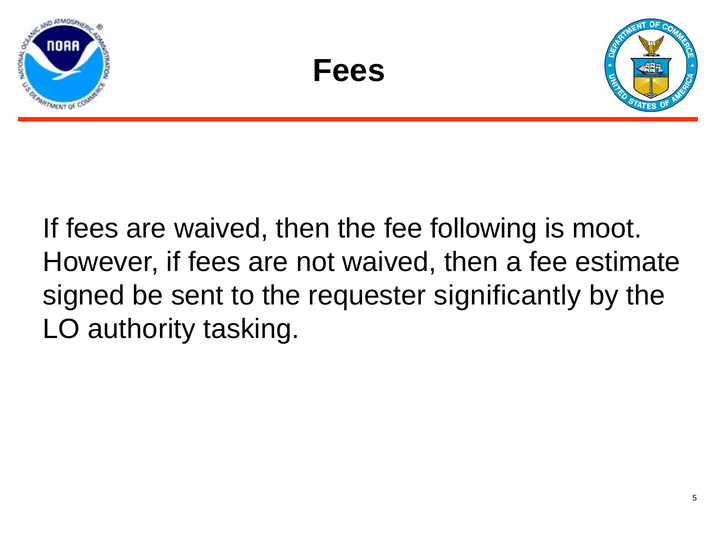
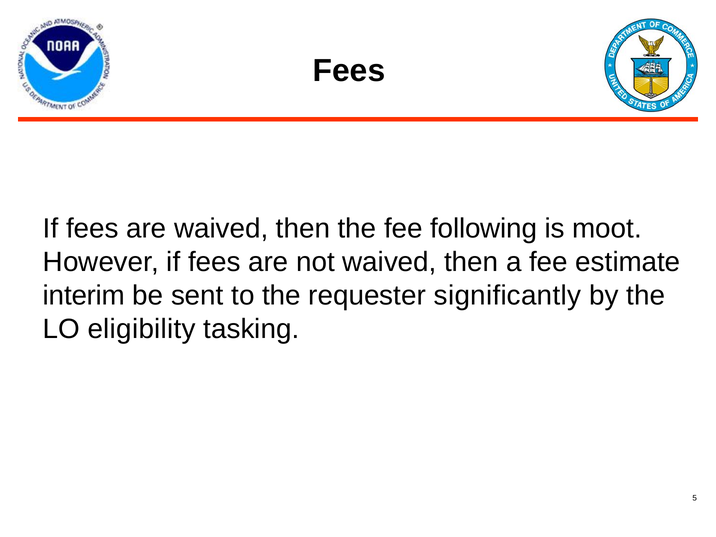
signed: signed -> interim (84, 296)
authority: authority -> eligibility (142, 329)
